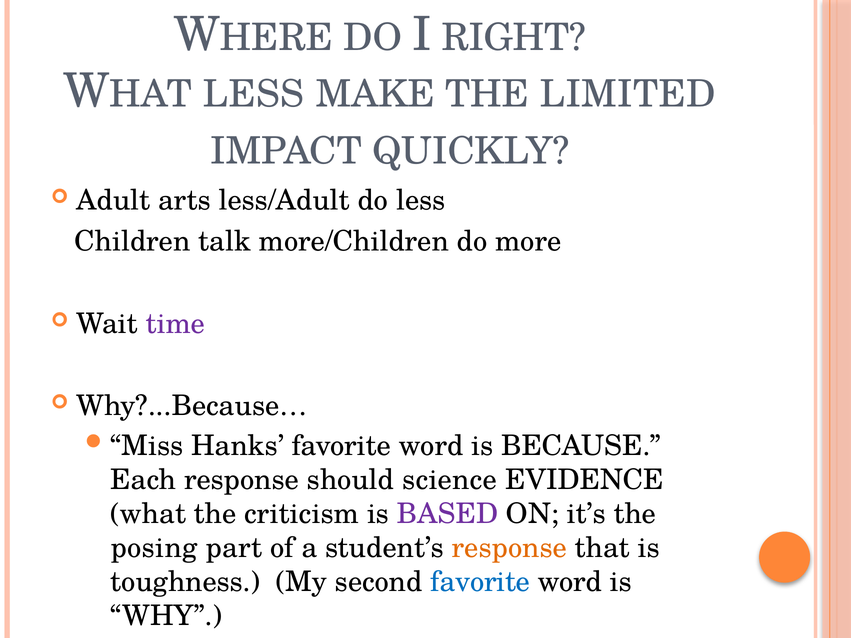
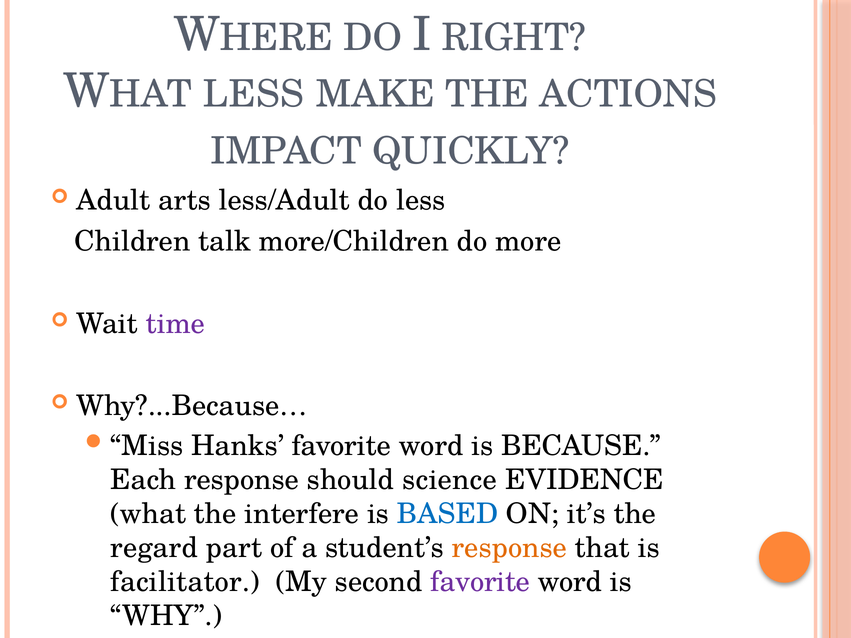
LIMITED: LIMITED -> ACTIONS (628, 94)
criticism: criticism -> interfere (302, 514)
BASED colour: purple -> blue (448, 514)
posing: posing -> regard (154, 548)
toughness: toughness -> facilitator (185, 582)
favorite colour: blue -> purple (480, 582)
